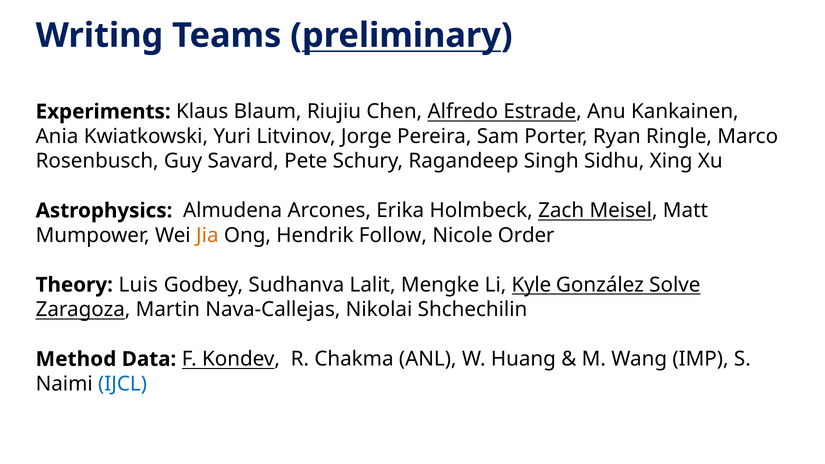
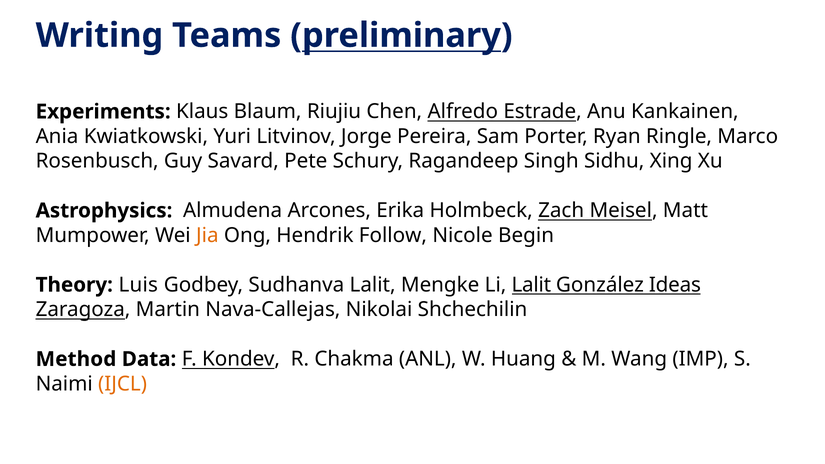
Order: Order -> Begin (526, 235)
Li Kyle: Kyle -> Lalit (531, 285)
Solve: Solve -> Ideas (675, 285)
IJCL colour: blue -> orange (123, 384)
